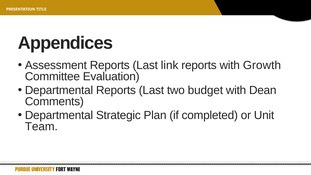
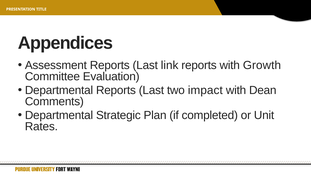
budget: budget -> impact (205, 90)
Team: Team -> Rates (41, 127)
